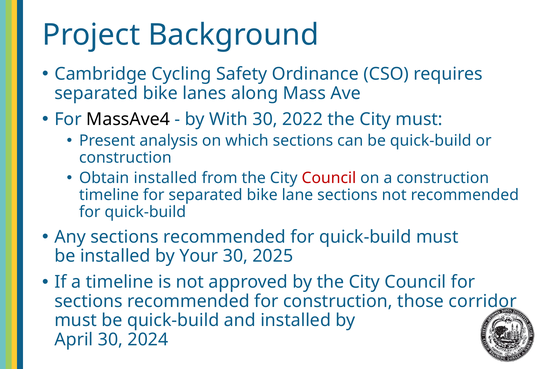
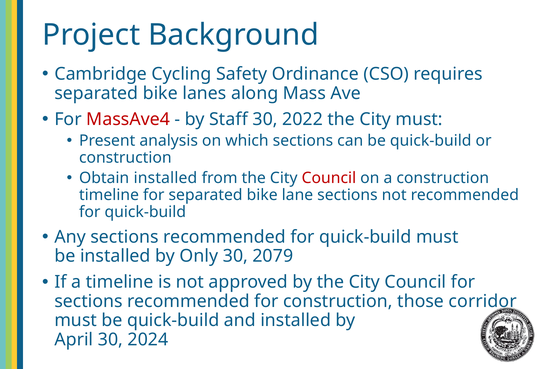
MassAve4 colour: black -> red (128, 119)
With: With -> Staff (229, 119)
Your: Your -> Only (199, 256)
2025: 2025 -> 2079 (273, 256)
